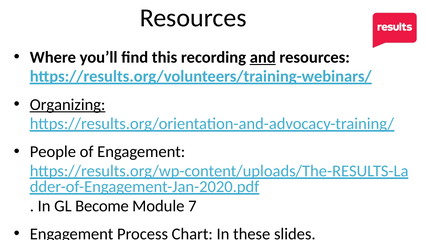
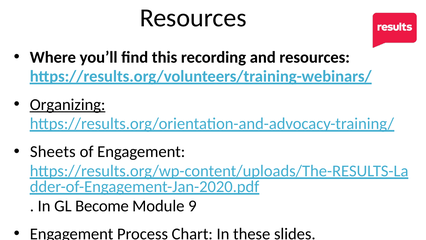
and underline: present -> none (263, 57)
People: People -> Sheets (53, 152)
7: 7 -> 9 (192, 206)
